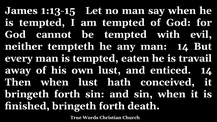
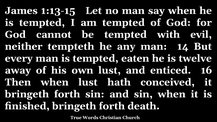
travail: travail -> twelve (195, 58)
enticed 14: 14 -> 16 (206, 70)
